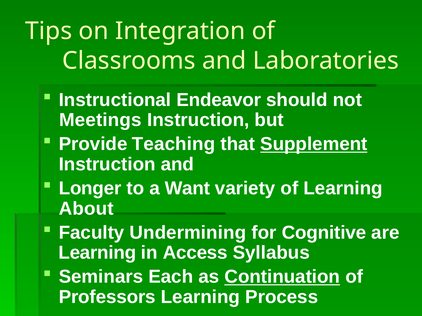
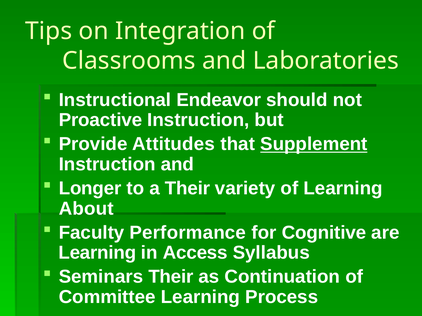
Meetings: Meetings -> Proactive (100, 120)
Teaching: Teaching -> Attitudes (174, 144)
a Want: Want -> Their (187, 189)
Undermining: Undermining -> Performance (188, 233)
Seminars Each: Each -> Their (171, 277)
Continuation underline: present -> none (282, 277)
Professors: Professors -> Committee (107, 298)
